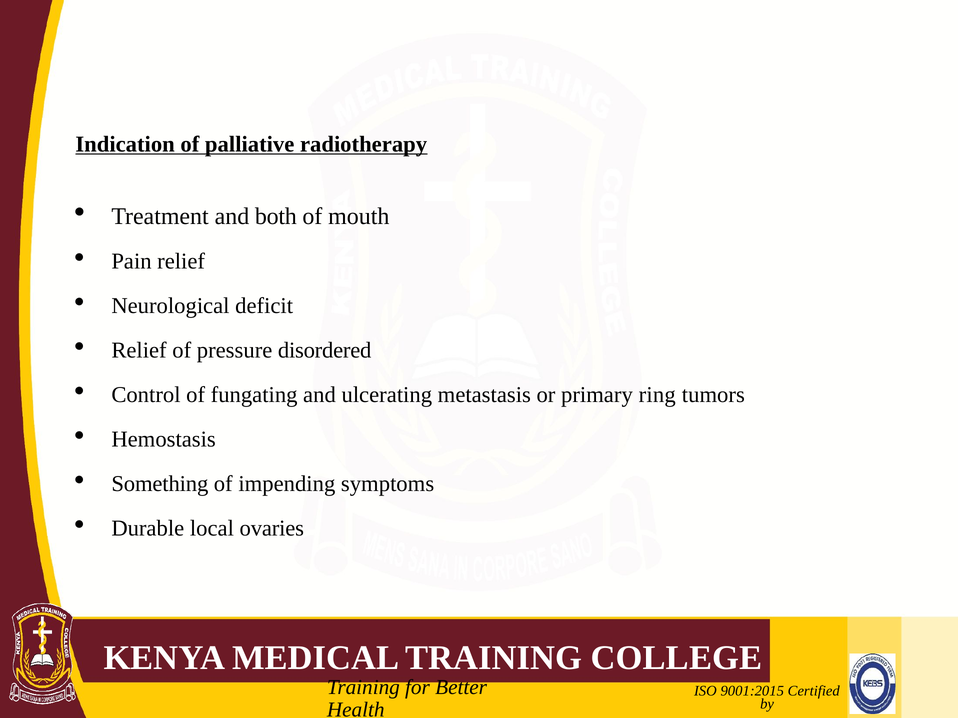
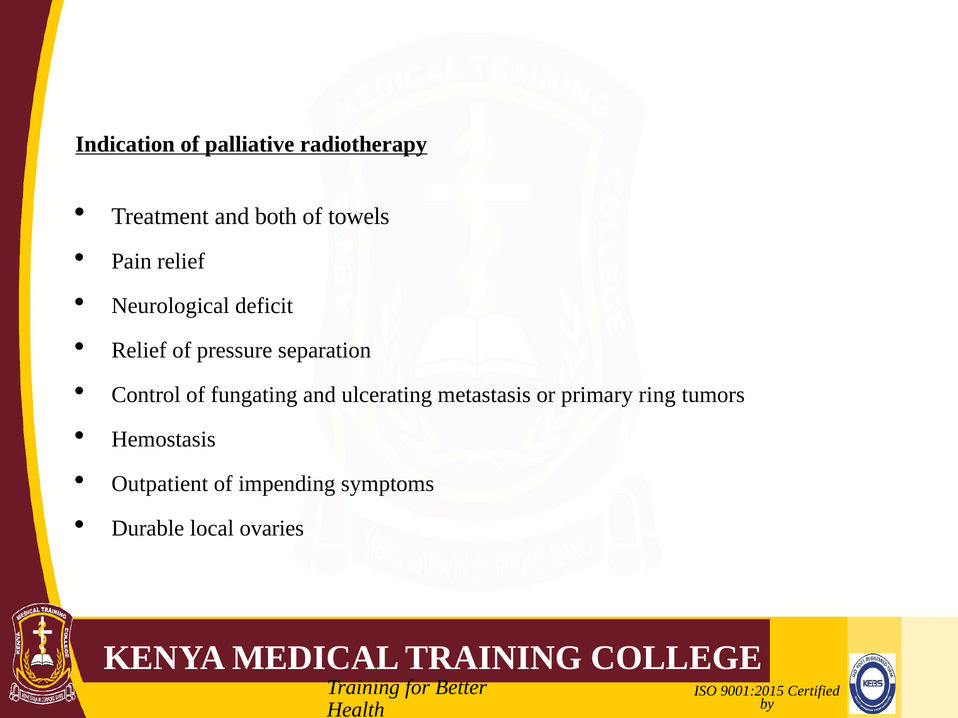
mouth: mouth -> towels (359, 216)
disordered: disordered -> separation (325, 351)
Something: Something -> Outpatient (160, 484)
